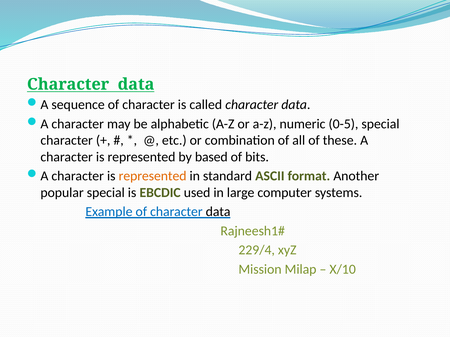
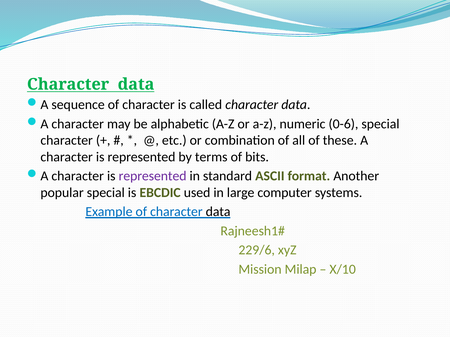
0-5: 0-5 -> 0-6 (343, 124)
based: based -> terms (211, 157)
represented colour: orange -> purple (153, 176)
229/4: 229/4 -> 229/6 (257, 250)
